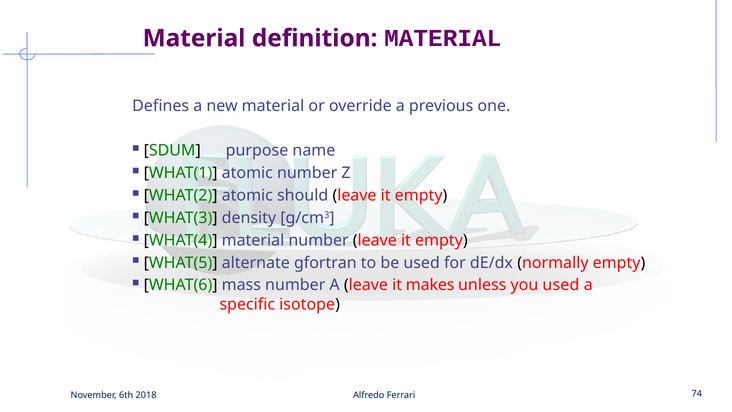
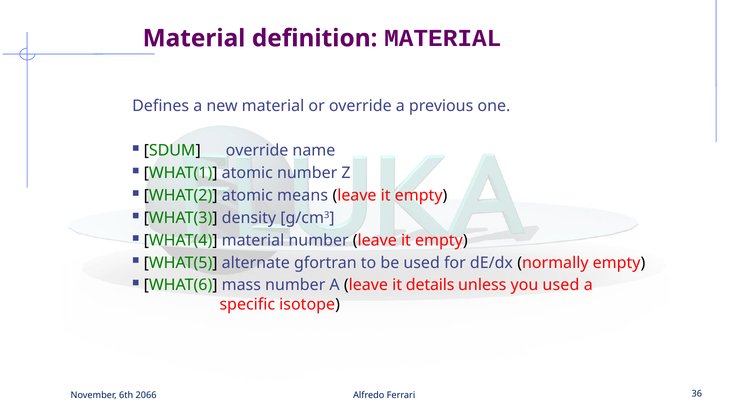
SDUM purpose: purpose -> override (257, 151)
should: should -> means (303, 195)
makes: makes -> details (430, 285)
2018: 2018 -> 2066 (146, 395)
74: 74 -> 36 (697, 393)
